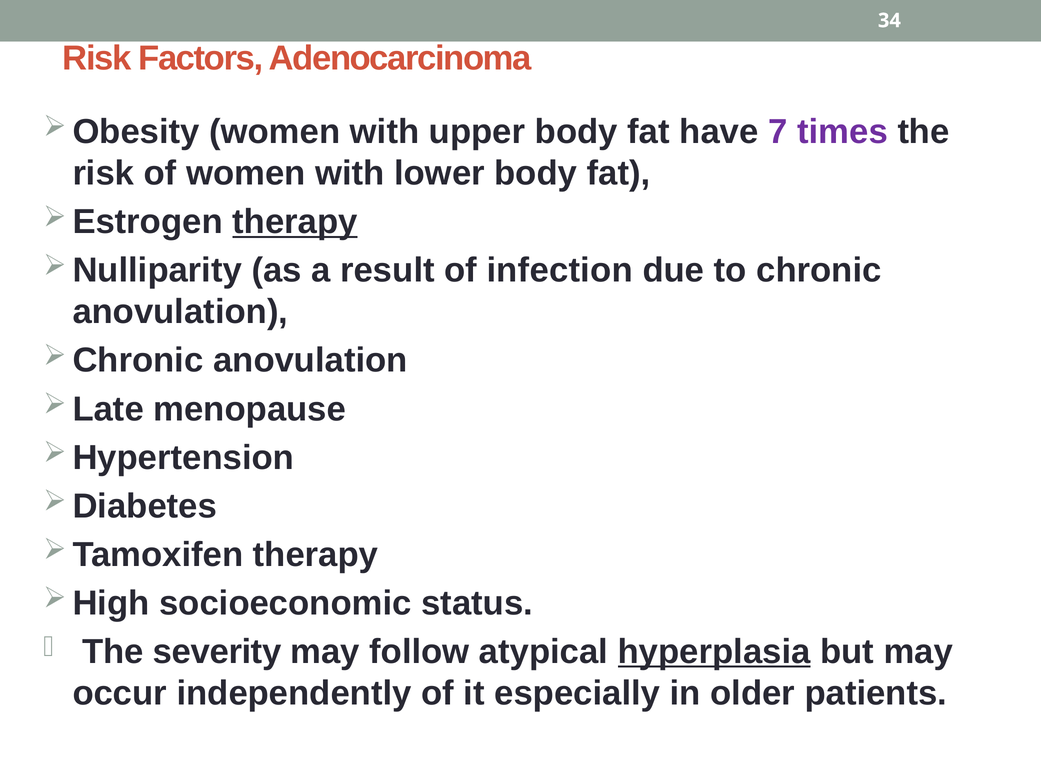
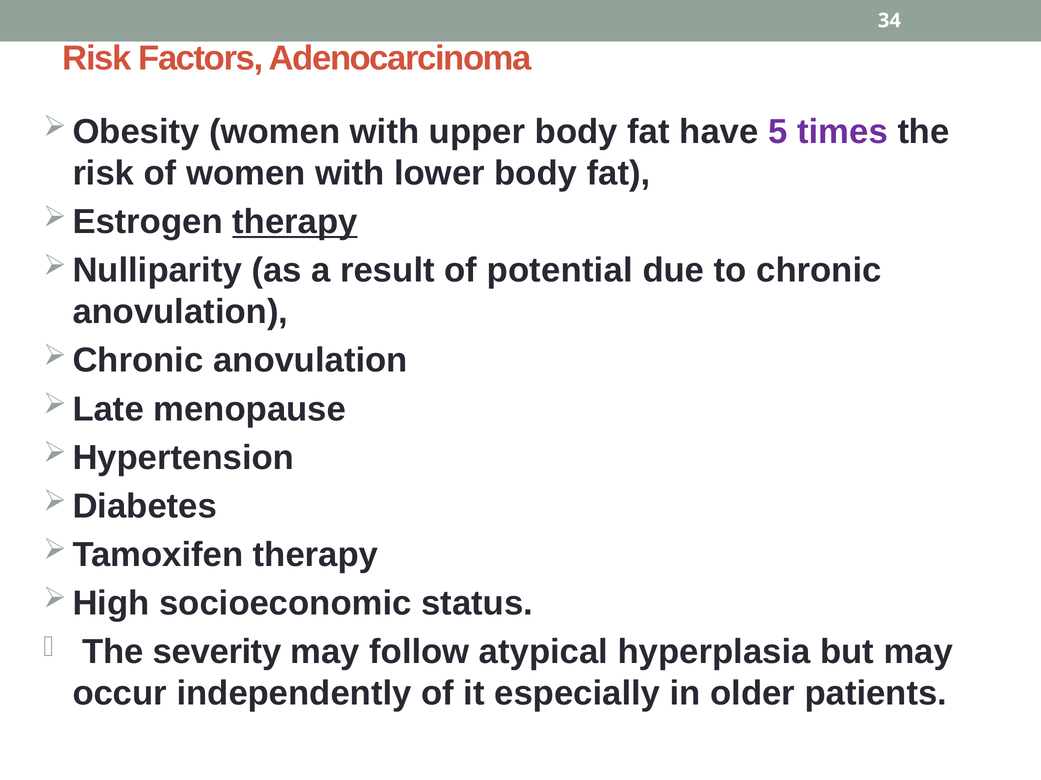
7: 7 -> 5 (778, 132)
infection: infection -> potential (560, 271)
hyperplasia underline: present -> none (714, 652)
